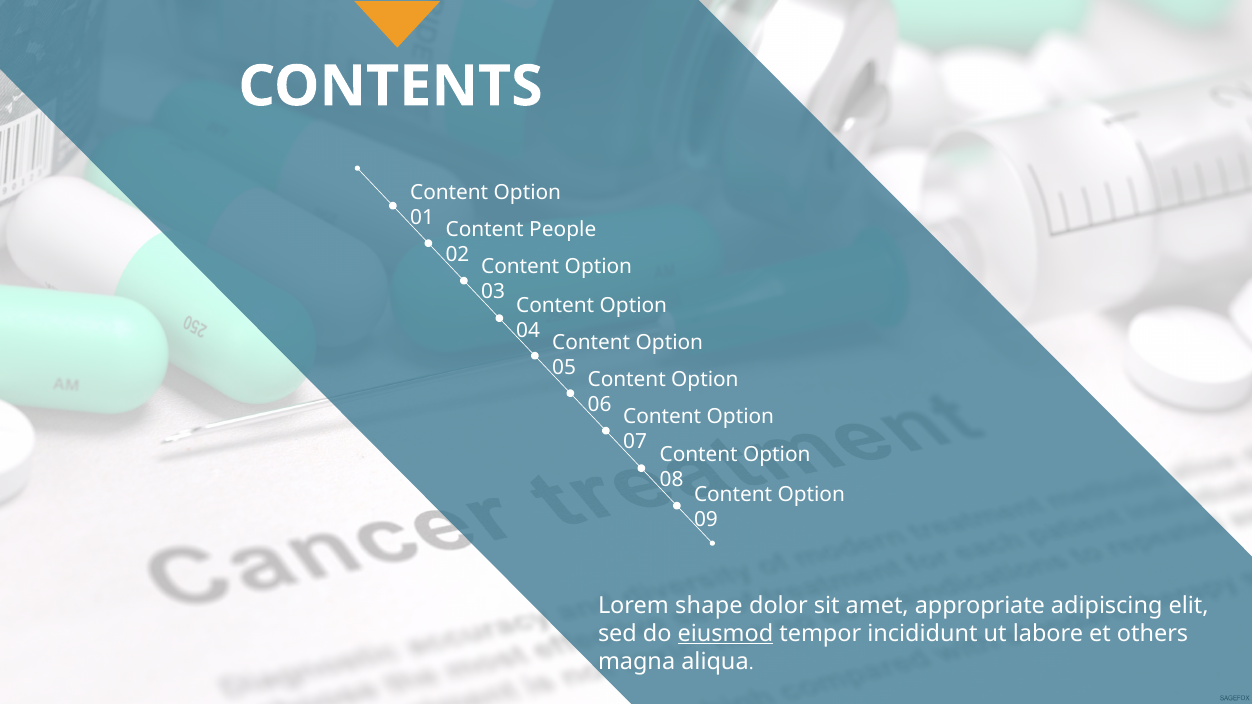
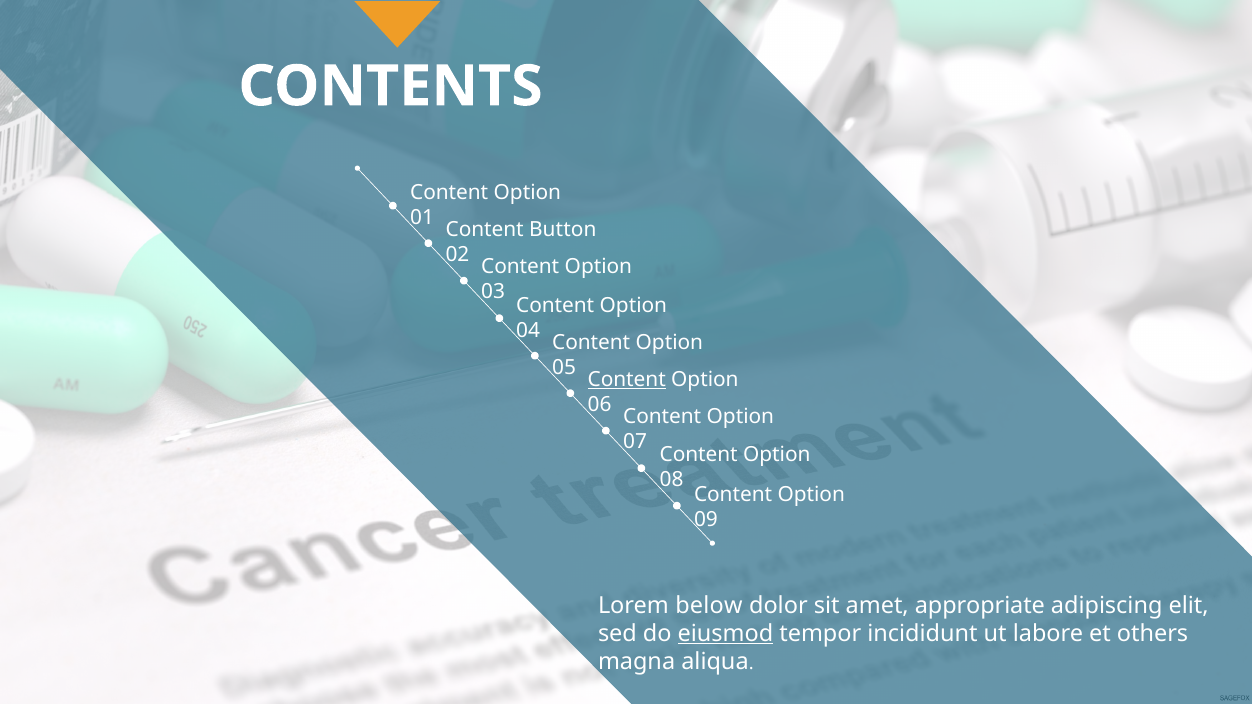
People: People -> Button (563, 229)
Content underline: none -> present (627, 379)
shape: shape -> below (709, 606)
